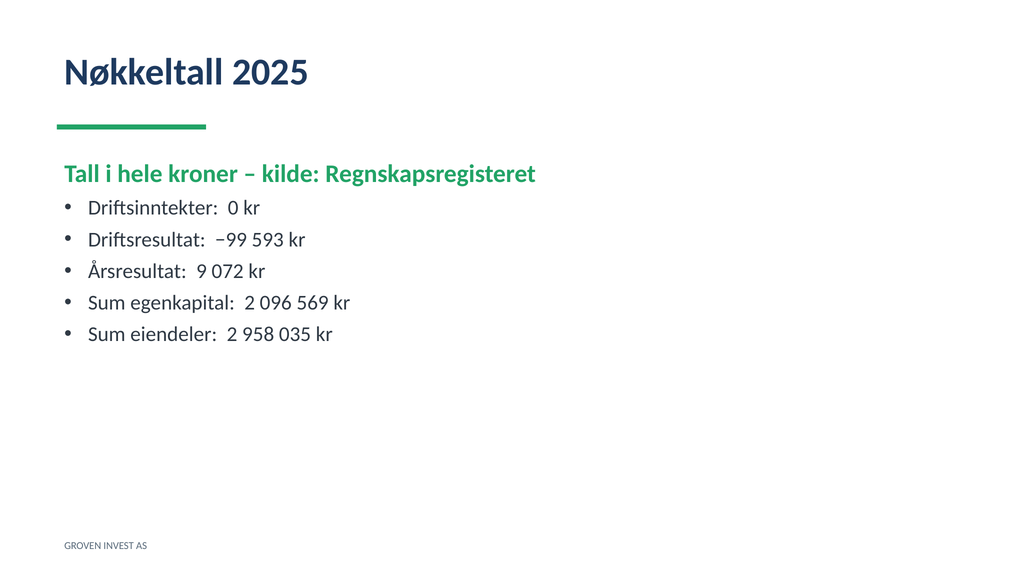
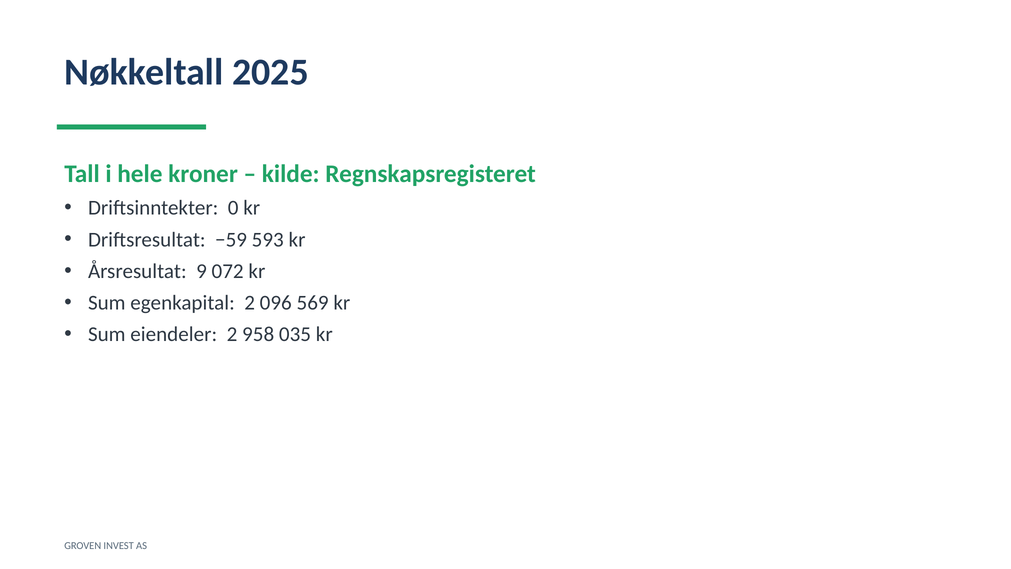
−99: −99 -> −59 (231, 240)
